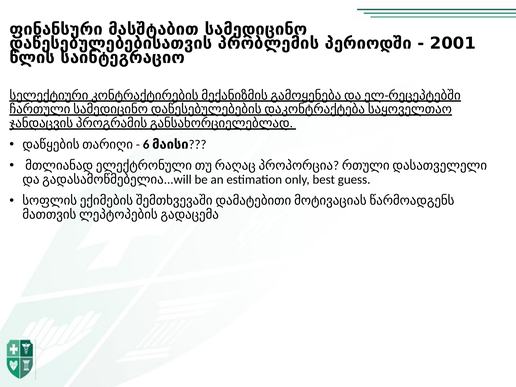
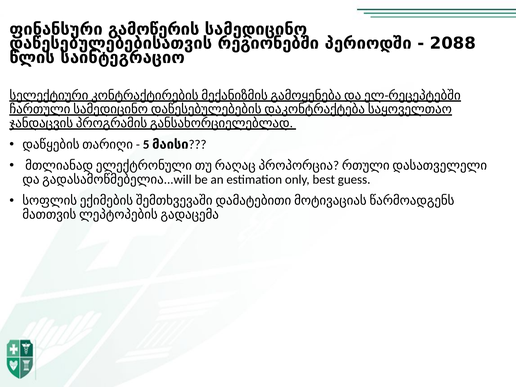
მასშტაბით: მასშტაბით -> გამოწერის (154, 29)
პრობლემის: პრობლემის -> რეგიონებში (269, 44)
2001: 2001 -> 2088 (453, 44)
6: 6 -> 5 (146, 144)
